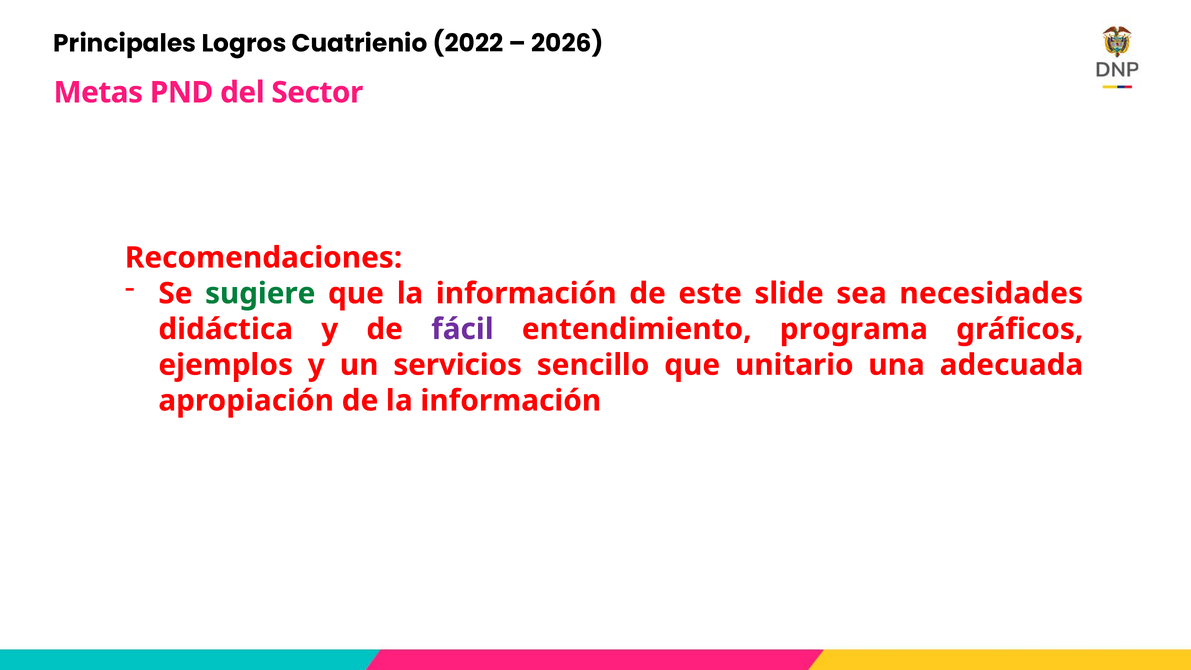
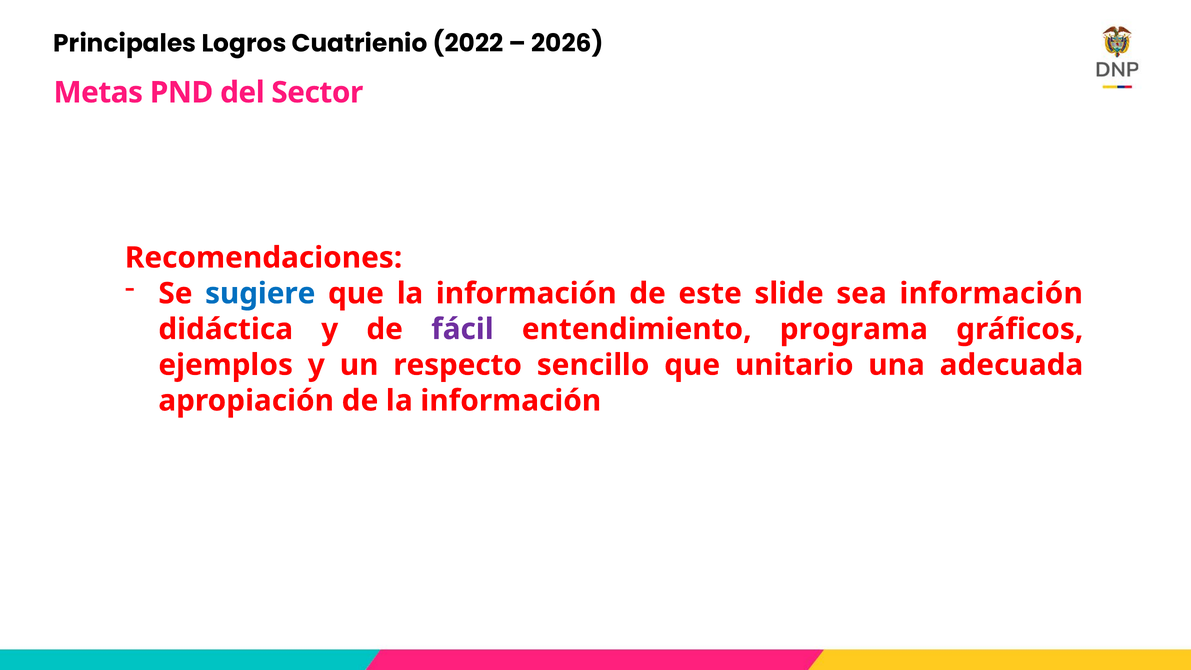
sugiere colour: green -> blue (260, 293)
sea necesidades: necesidades -> información (991, 293)
servicios: servicios -> respecto (458, 365)
